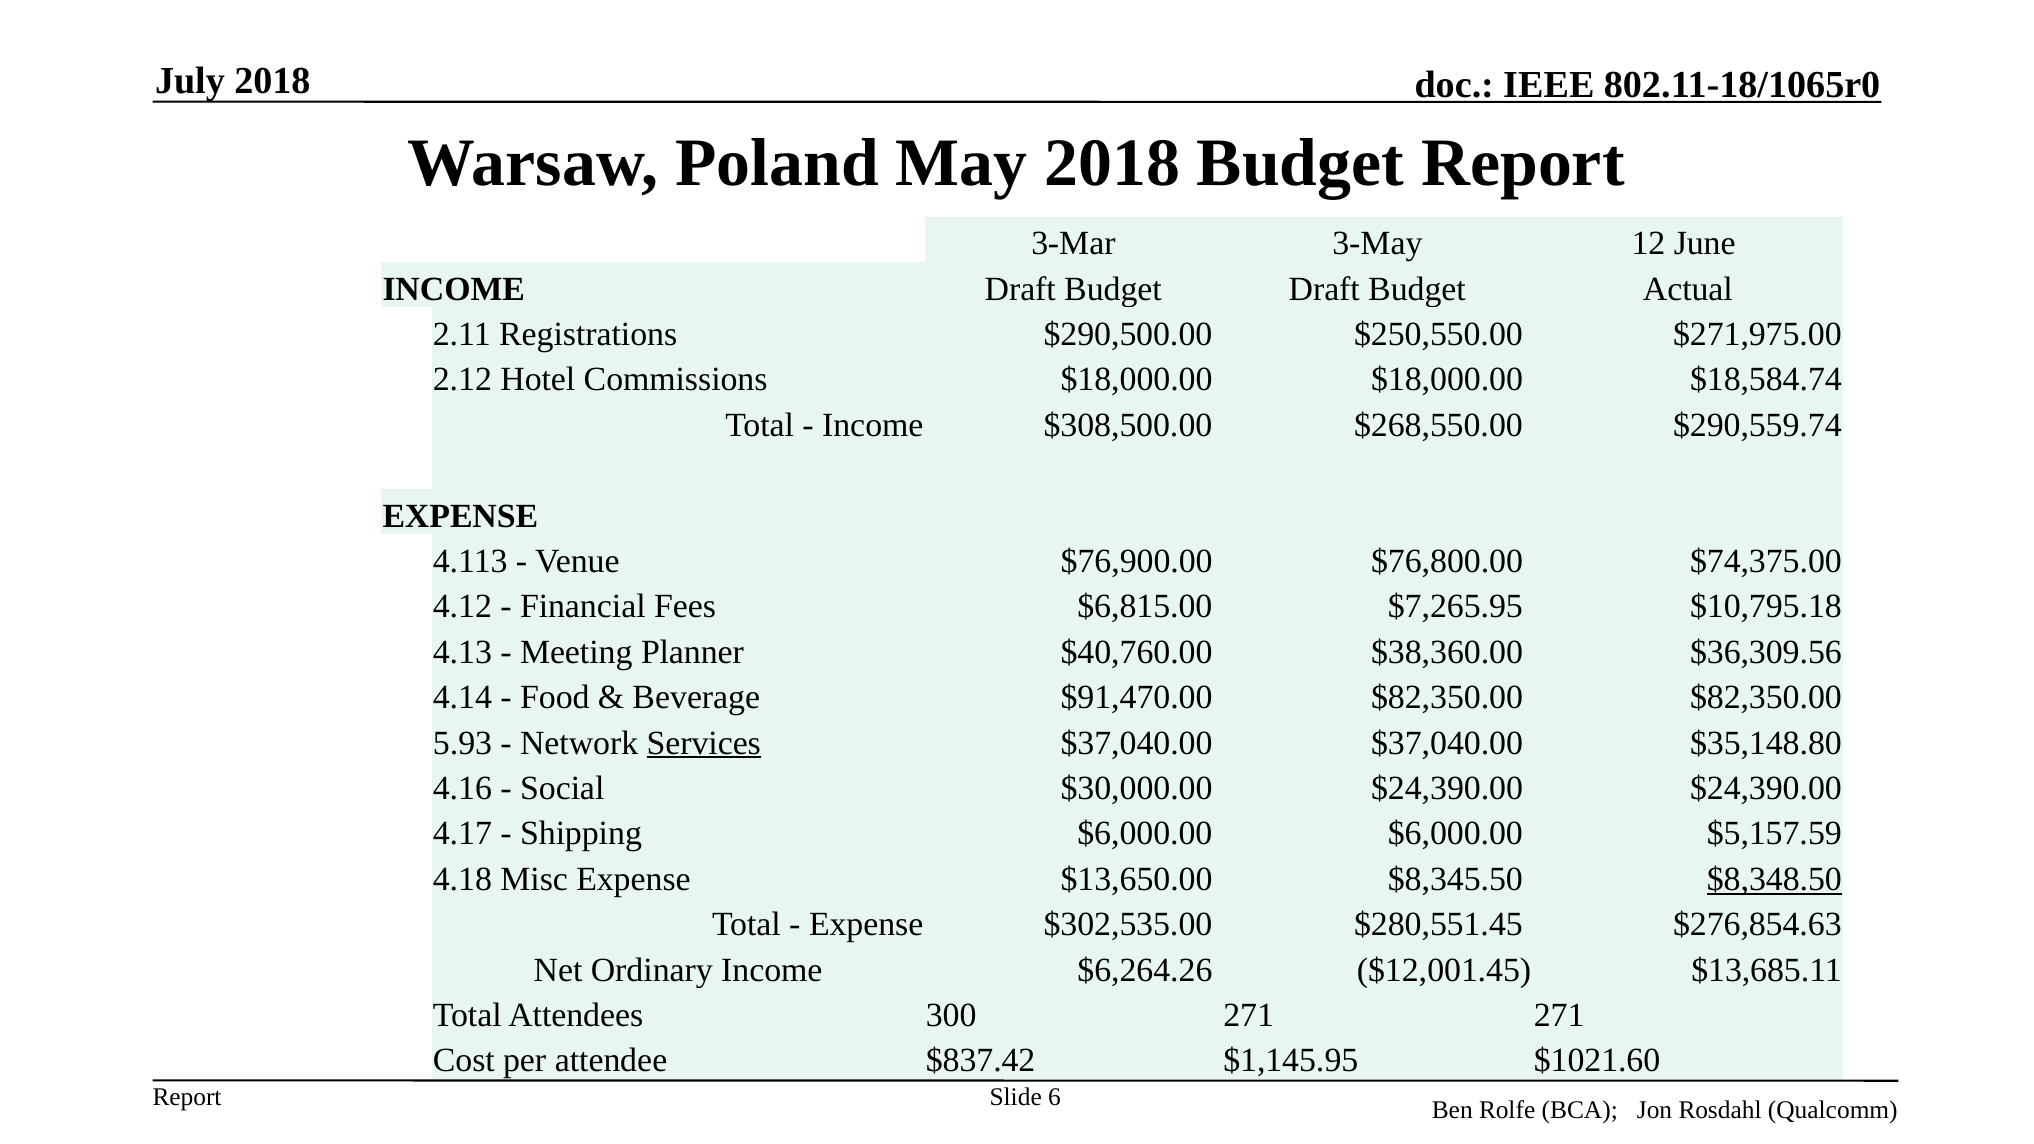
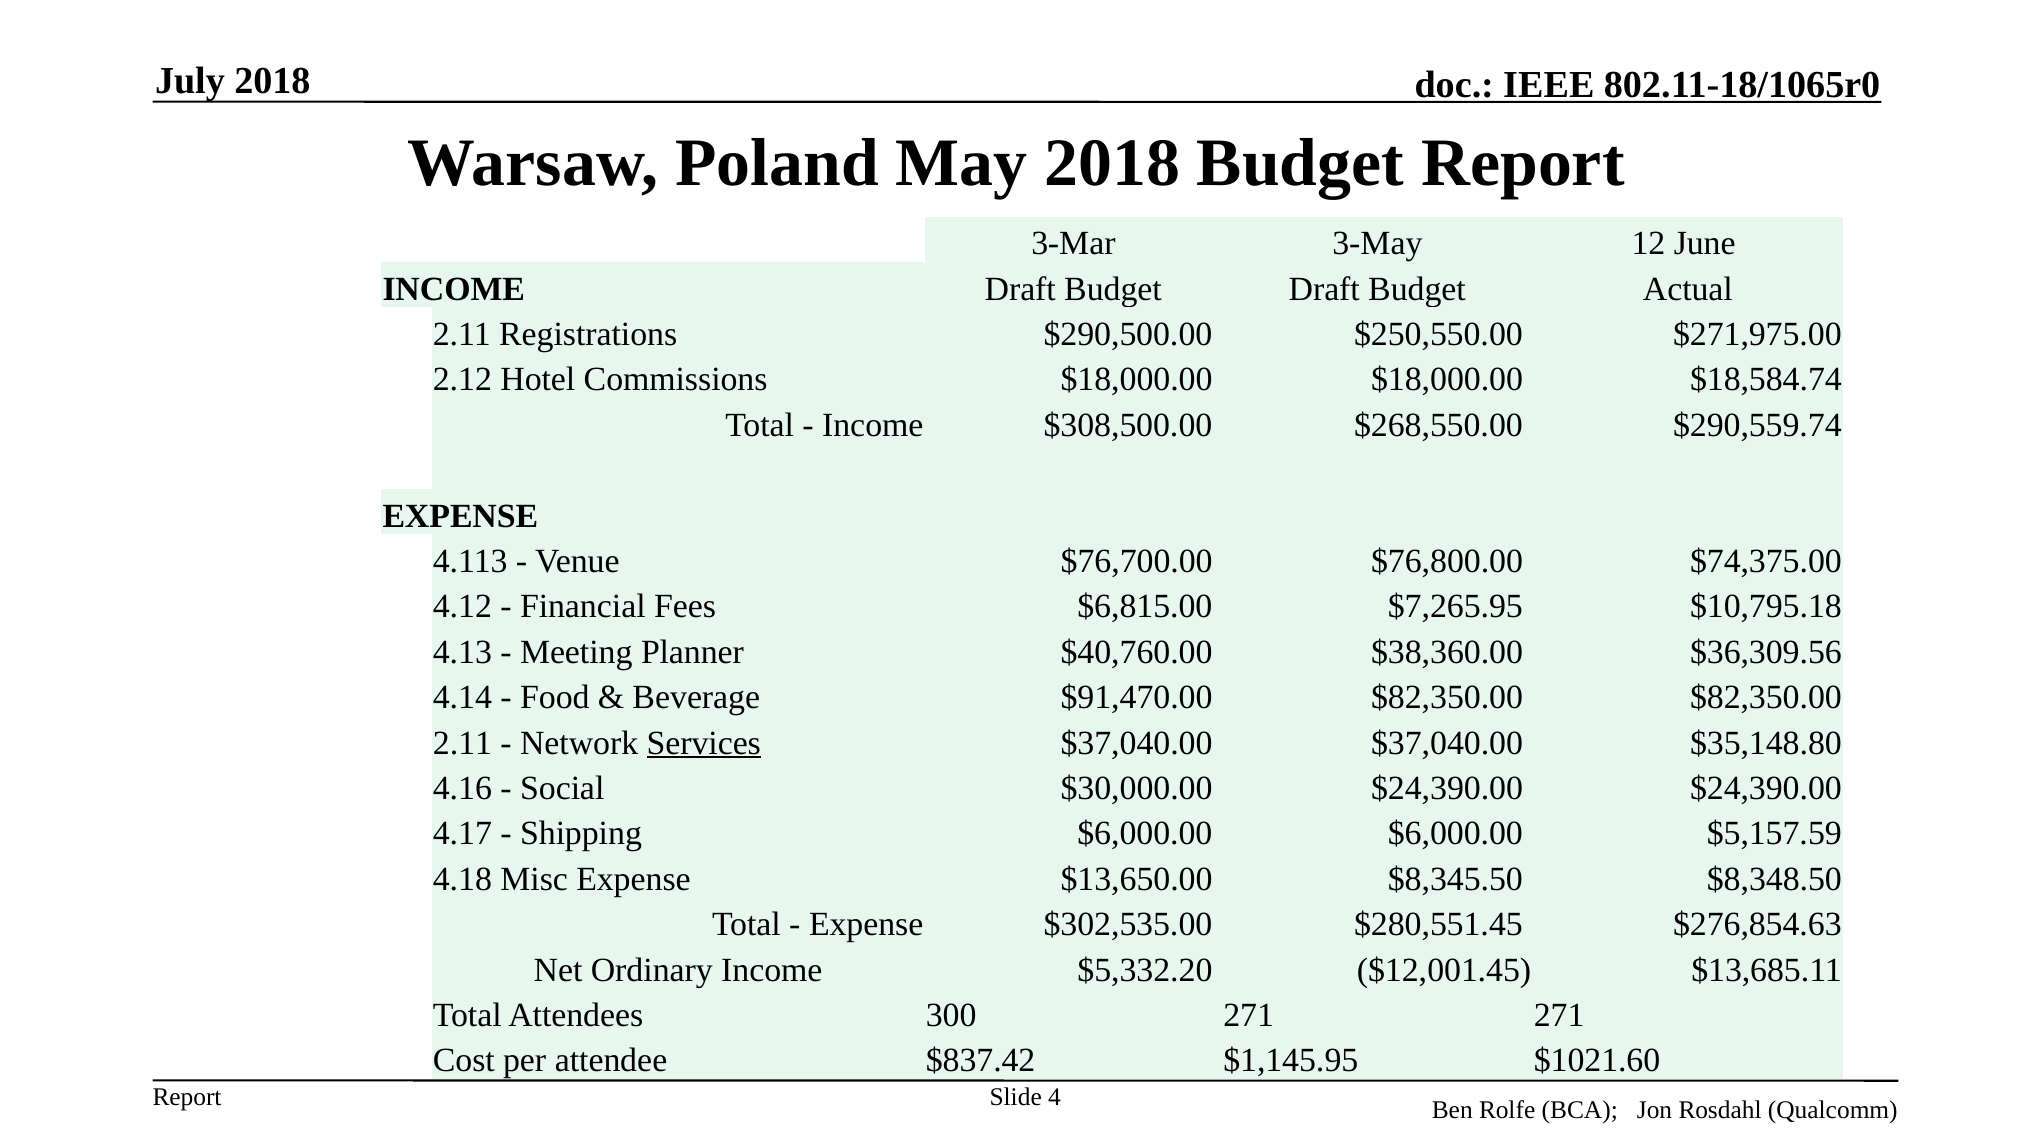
$76,900.00: $76,900.00 -> $76,700.00 (1137, 561)
5.93: 5.93 -> 2.11 (463, 743)
$8,348.50 underline: present -> none (1774, 879)
$6,264.26: $6,264.26 -> $5,332.20 (1145, 970)
6: 6 -> 4 (1055, 1097)
